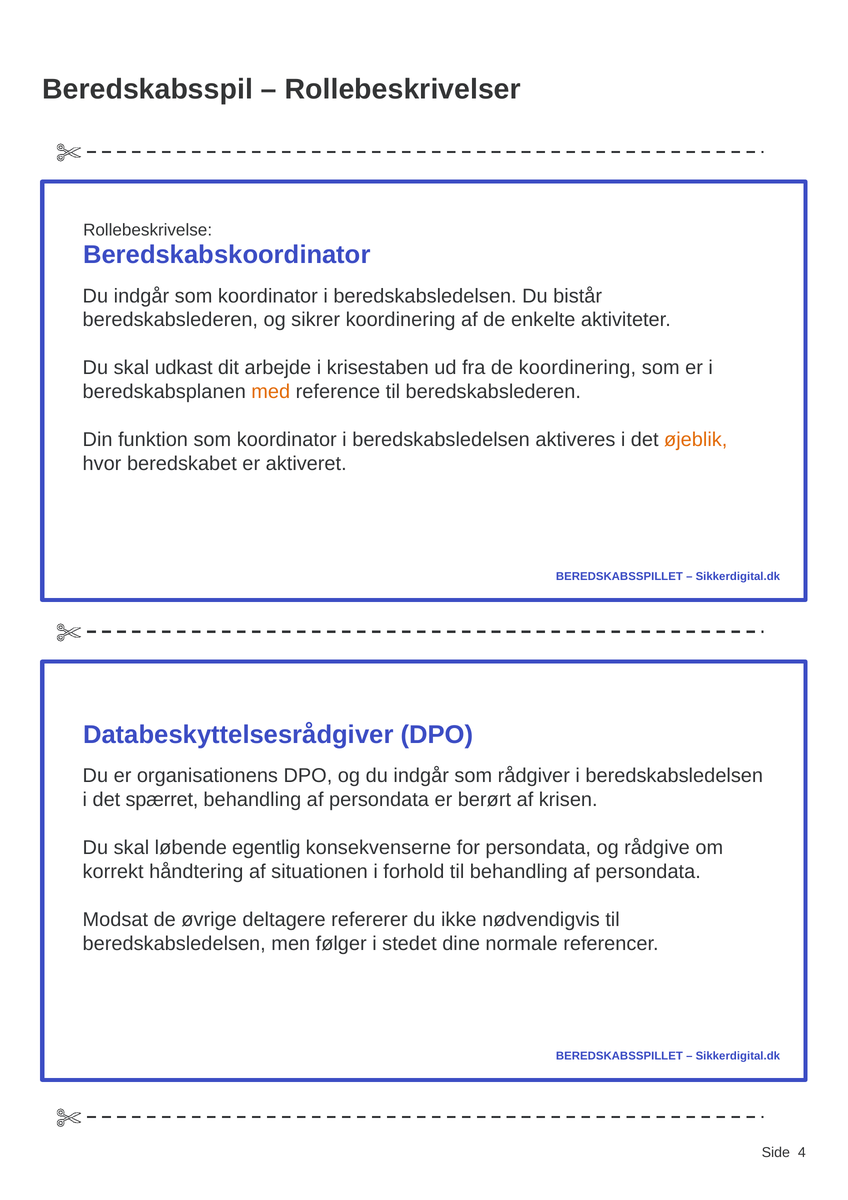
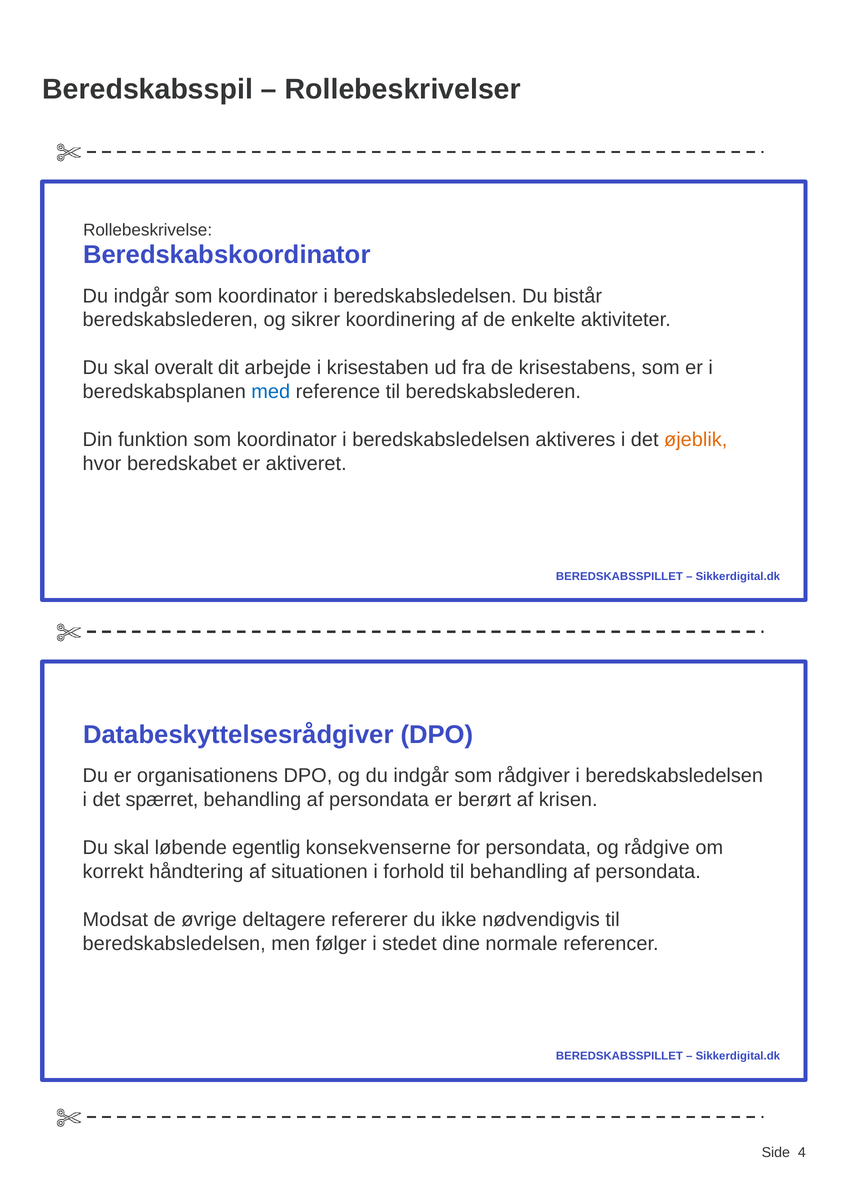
udkast: udkast -> overalt (184, 368)
de koordinering: koordinering -> krisestabens (577, 368)
med colour: orange -> blue (271, 392)
